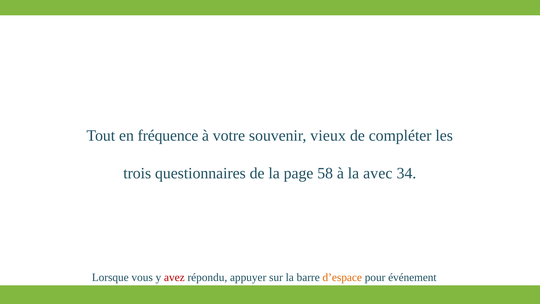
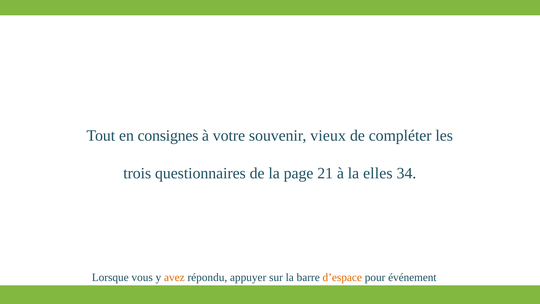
fréquence: fréquence -> consignes (168, 135)
58: 58 -> 21 (325, 173)
avec: avec -> elles (378, 173)
avez colour: red -> orange (174, 277)
